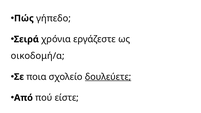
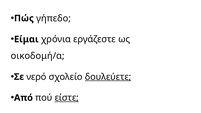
Σειρά: Σειρά -> Είμαι (26, 39)
ποια: ποια -> νερό (36, 77)
είστε underline: none -> present (67, 98)
